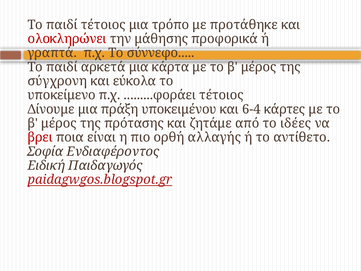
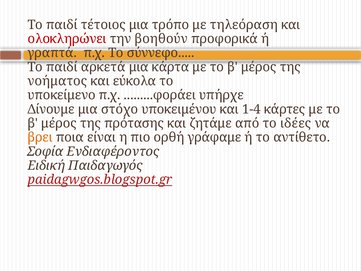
προτάθηκε: προτάθηκε -> τηλεόραση (244, 25)
μάθησης: μάθησης -> βοηθούν (161, 39)
σύγχρονη: σύγχρονη -> νοήματος (57, 81)
.........φοράει τέτοιος: τέτοιος -> υπήρχε (221, 95)
πράξη: πράξη -> στόχο (120, 109)
6-4: 6-4 -> 1-4 (251, 109)
βρει colour: red -> orange (40, 137)
αλλαγής: αλλαγής -> γράφαμε (214, 137)
